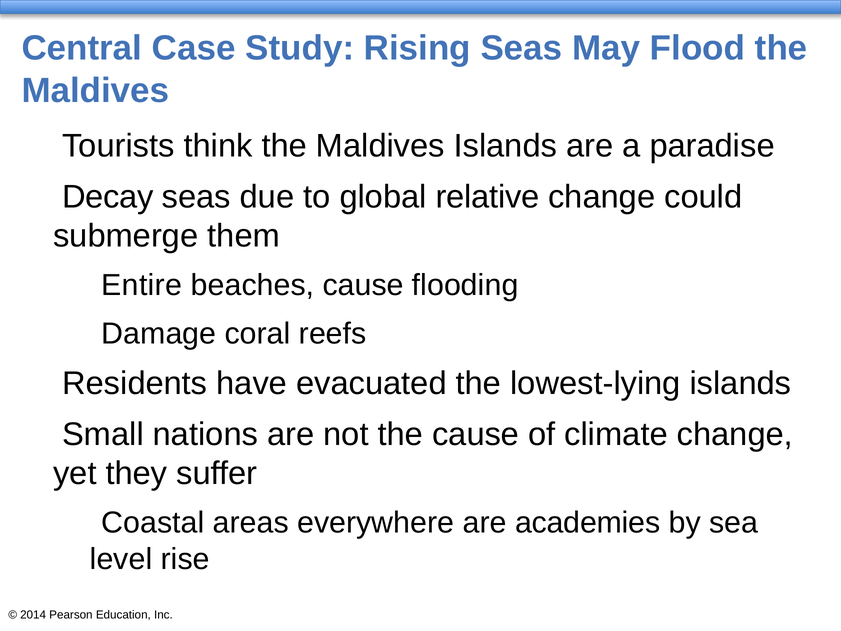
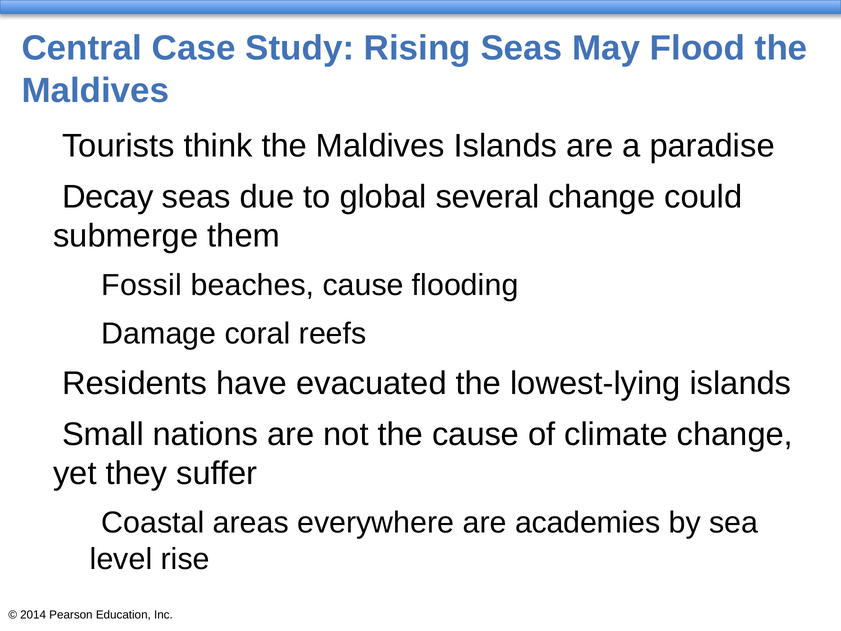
relative: relative -> several (488, 197)
Entire: Entire -> Fossil (142, 285)
